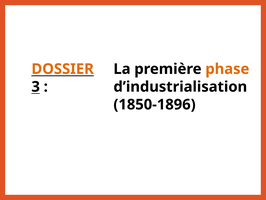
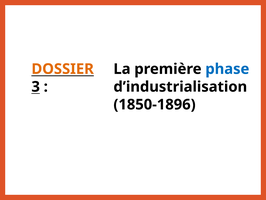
phase colour: orange -> blue (227, 69)
